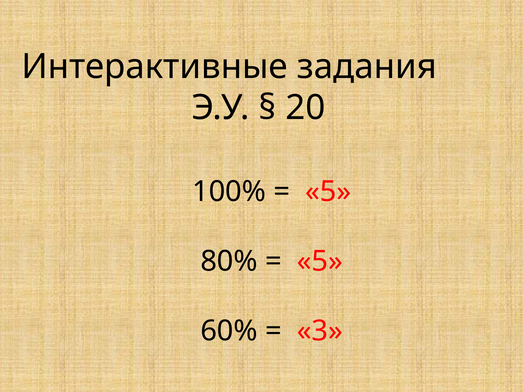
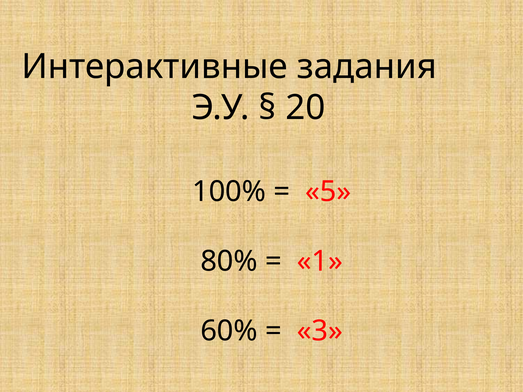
5: 5 -> 1 (320, 261)
